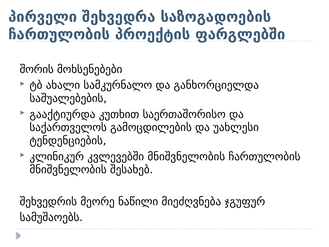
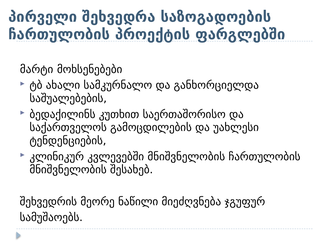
შორის: შორის -> მარტი (37, 69)
გააქტიურდა: გააქტიურდა -> ბედაქილინს (62, 114)
